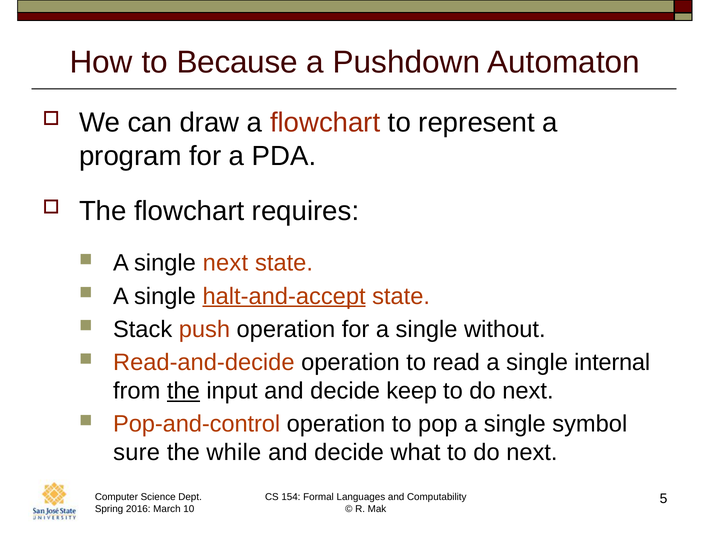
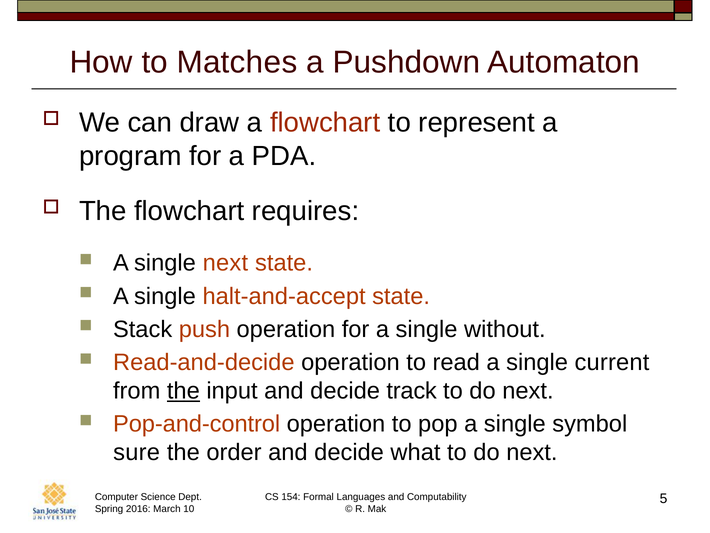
Because: Because -> Matches (237, 63)
halt-and-accept underline: present -> none (284, 296)
internal: internal -> current (612, 362)
keep: keep -> track (412, 391)
while: while -> order (234, 452)
